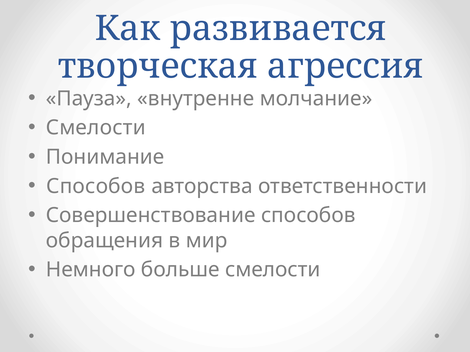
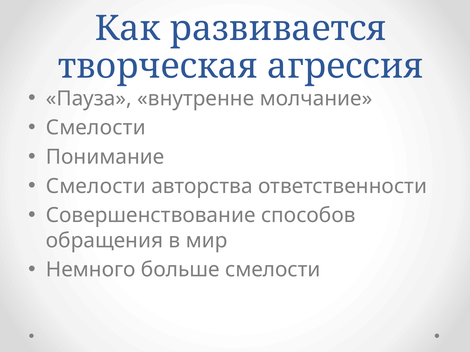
Способов: Способов -> Смелости (96, 186)
